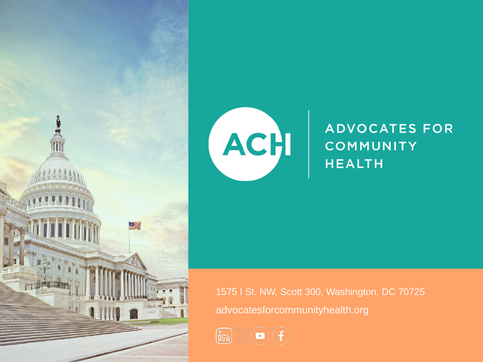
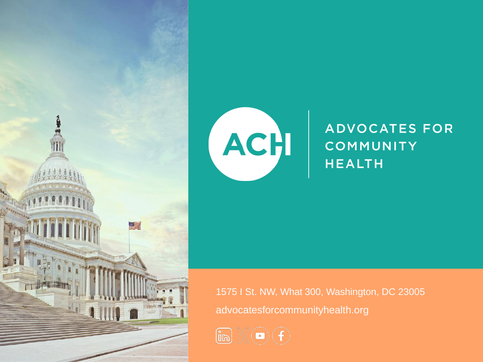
Scott: Scott -> What (291, 292)
70725: 70725 -> 23005 (412, 292)
